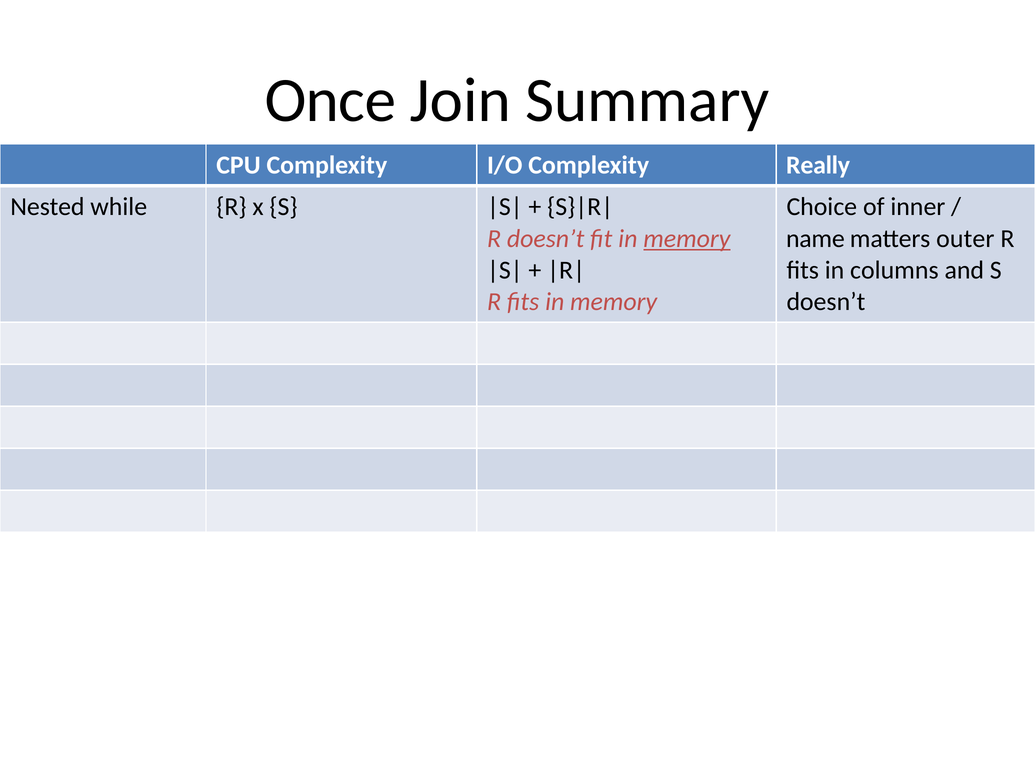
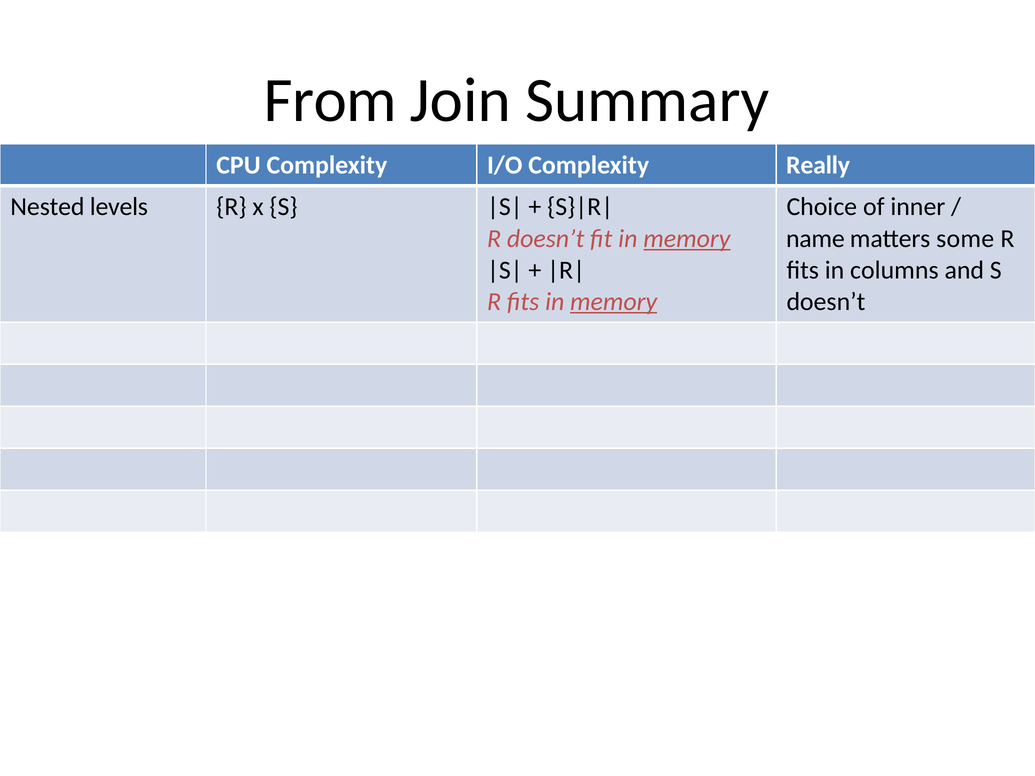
Once: Once -> From (330, 100)
while: while -> levels (119, 207)
outer: outer -> some (965, 239)
memory underline: none -> present (614, 302)
